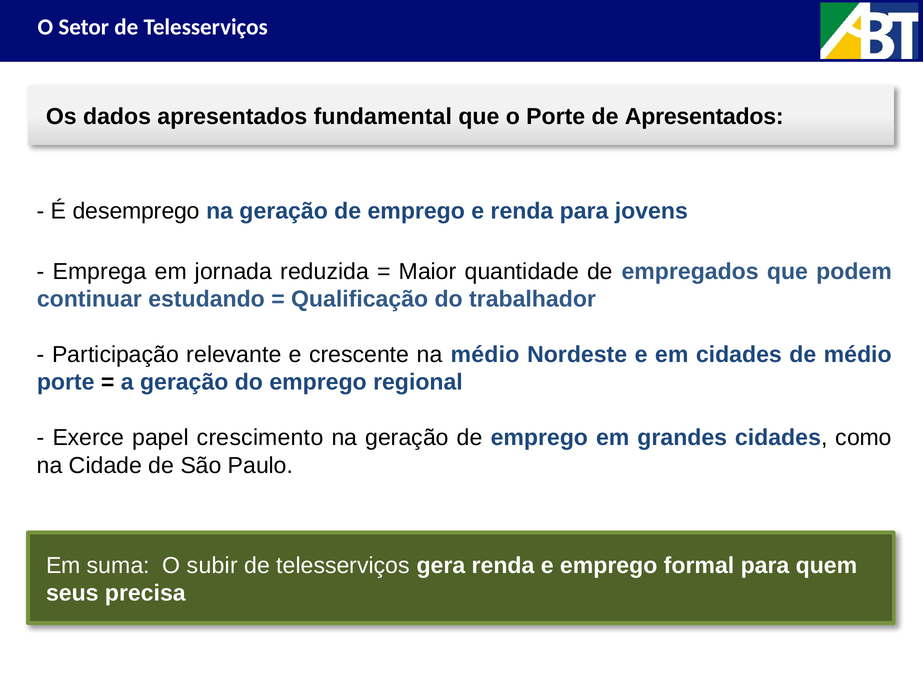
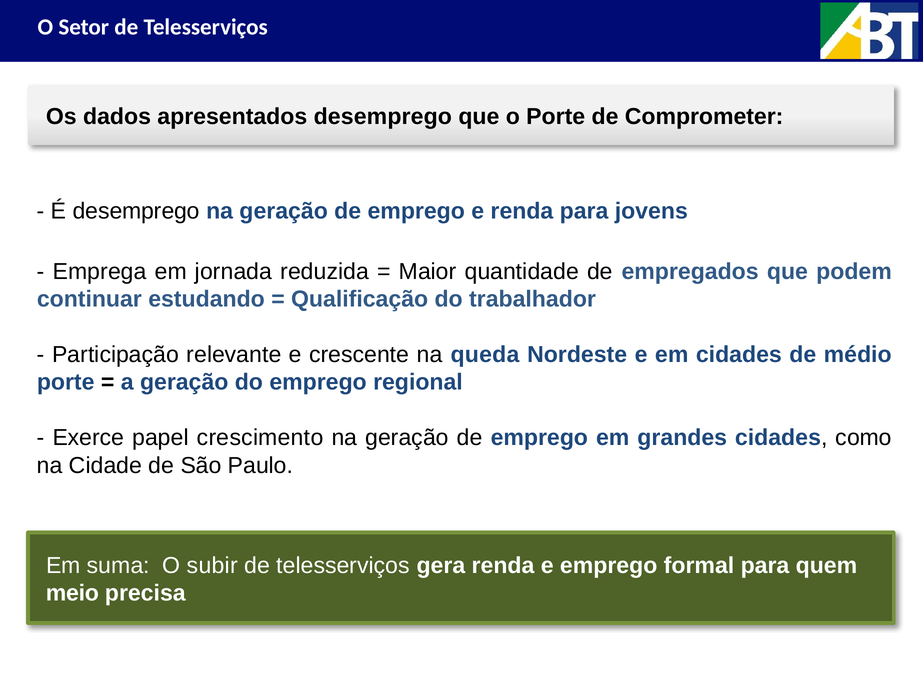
apresentados fundamental: fundamental -> desemprego (383, 117)
de Apresentados: Apresentados -> Comprometer (704, 117)
na médio: médio -> queda (485, 354)
seus: seus -> meio (72, 593)
